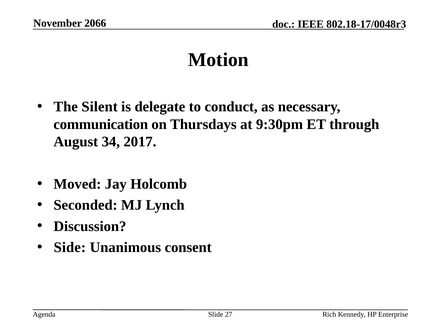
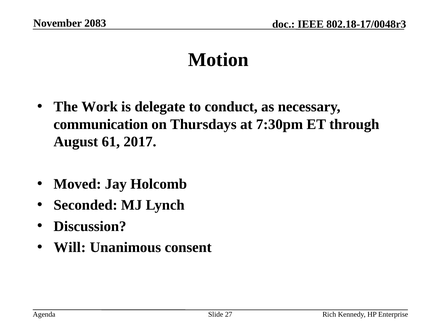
2066: 2066 -> 2083 (95, 23)
Silent: Silent -> Work (100, 107)
9:30pm: 9:30pm -> 7:30pm (279, 124)
34: 34 -> 61 (111, 142)
Side: Side -> Will (70, 247)
